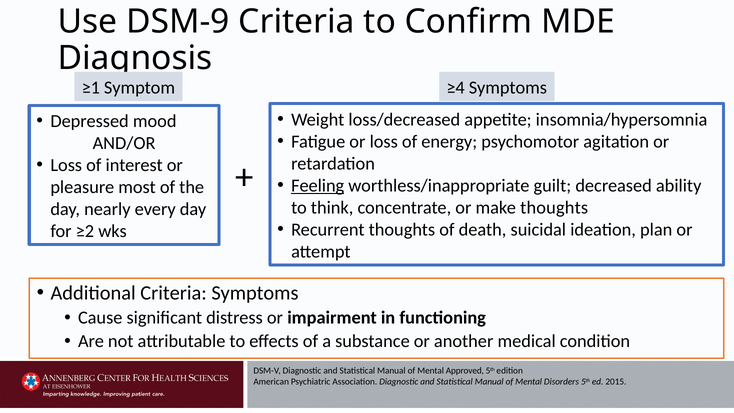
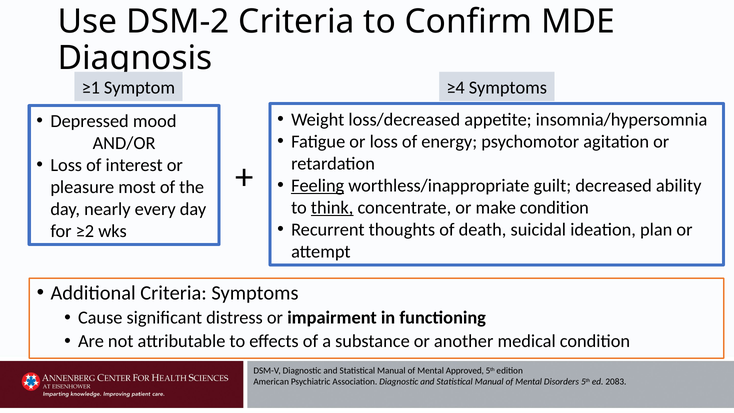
DSM-9: DSM-9 -> DSM-2 (178, 22)
think underline: none -> present (332, 207)
make thoughts: thoughts -> condition (554, 207)
2015: 2015 -> 2083 (616, 382)
